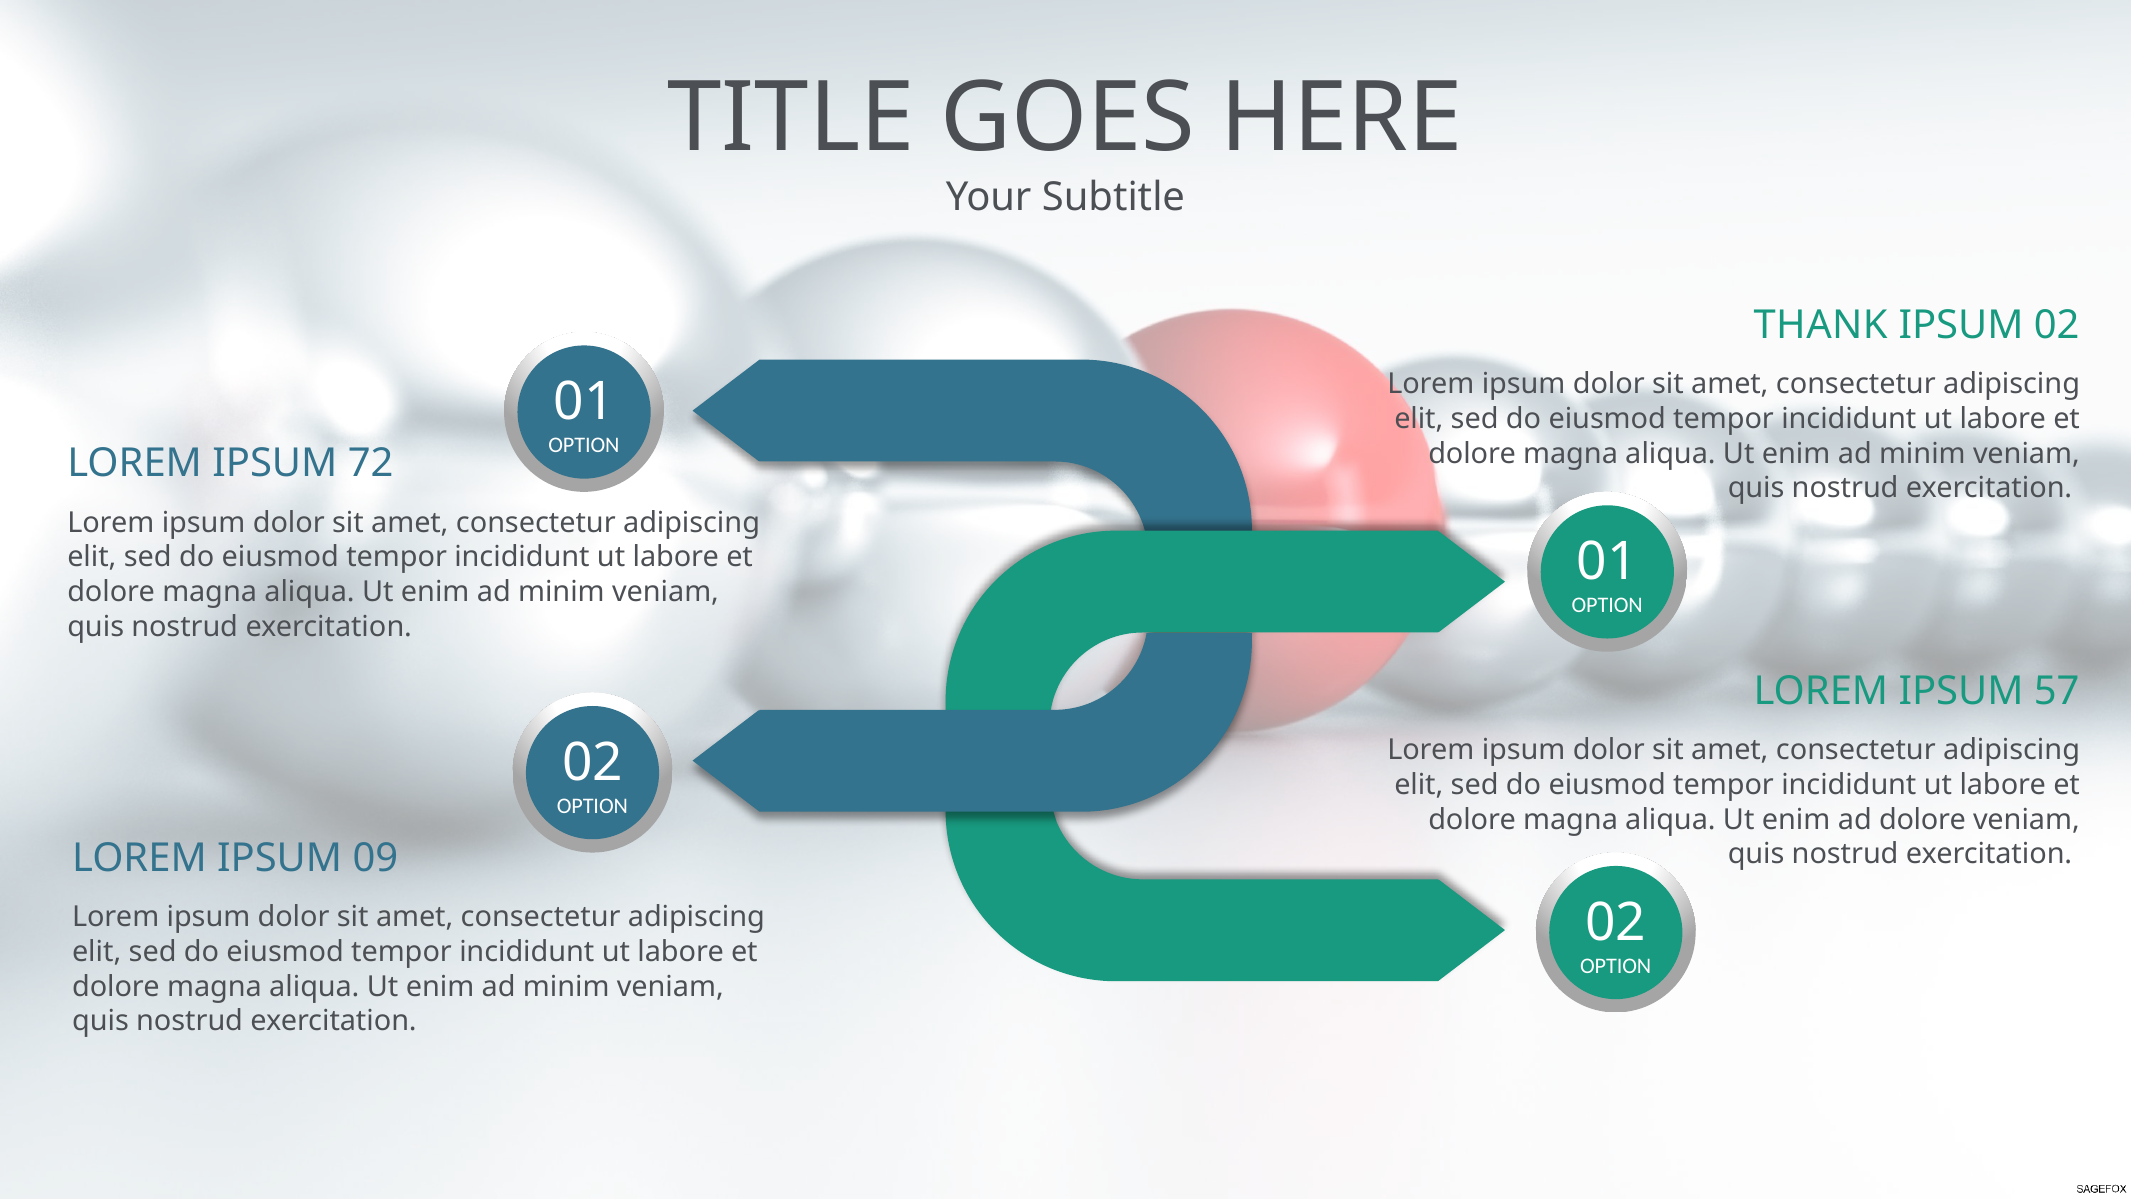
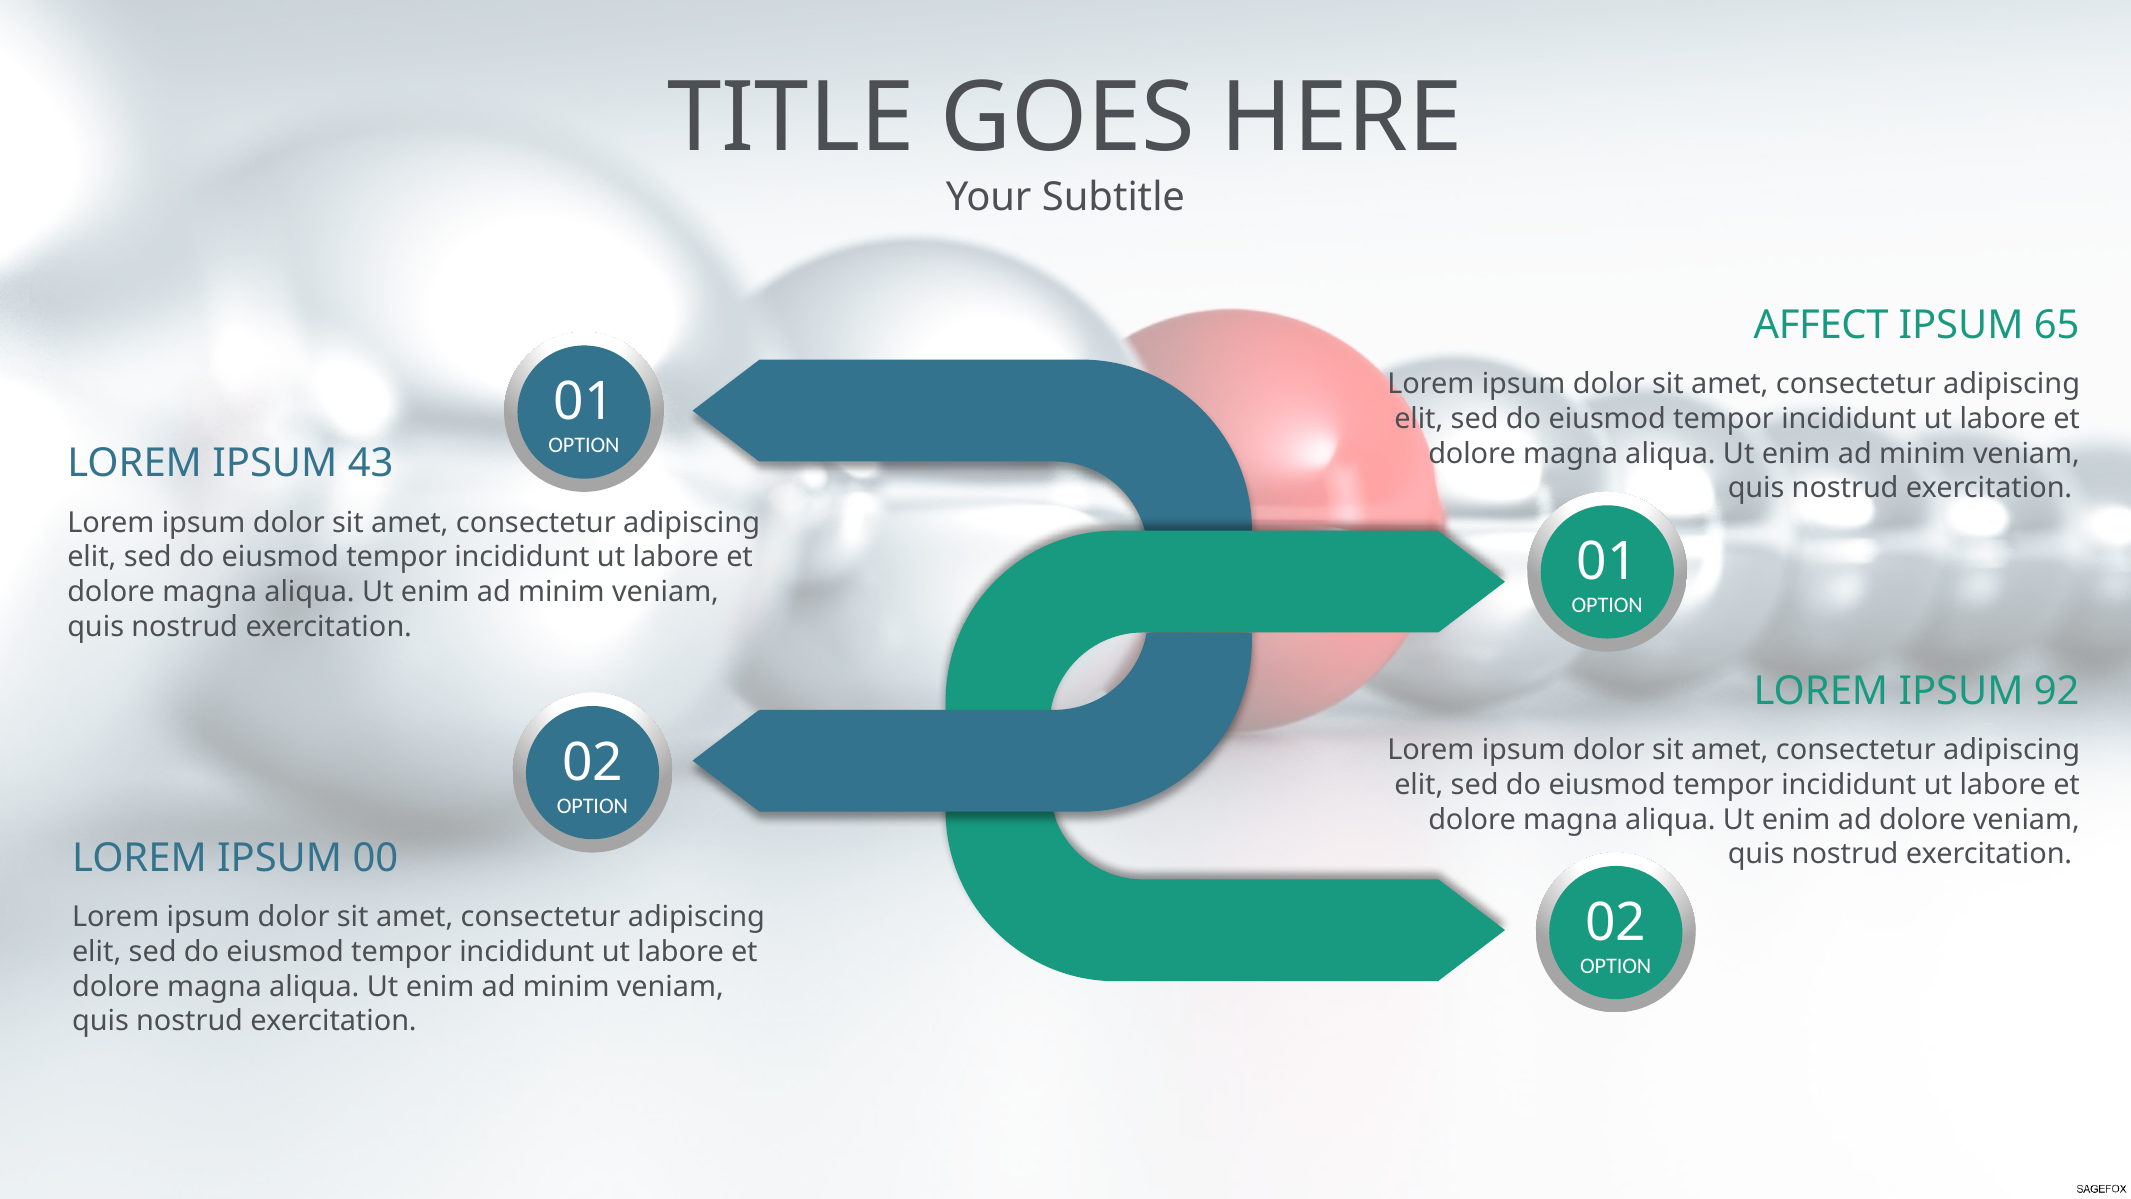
THANK: THANK -> AFFECT (1821, 325)
IPSUM 02: 02 -> 65 (2057, 325)
72: 72 -> 43 (371, 463)
57: 57 -> 92 (2057, 691)
09: 09 -> 00 (375, 858)
